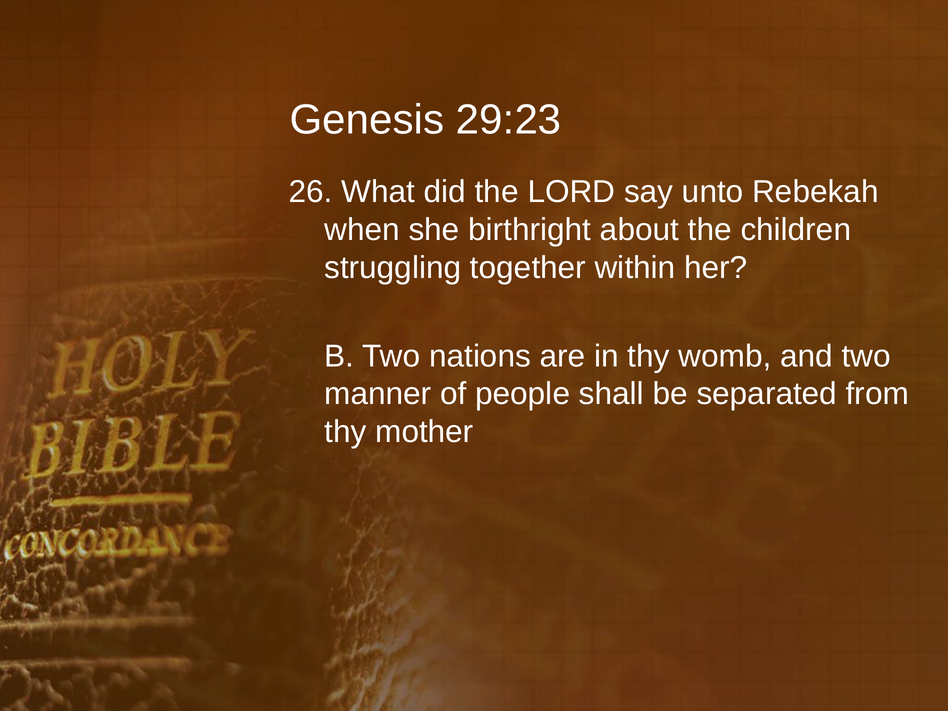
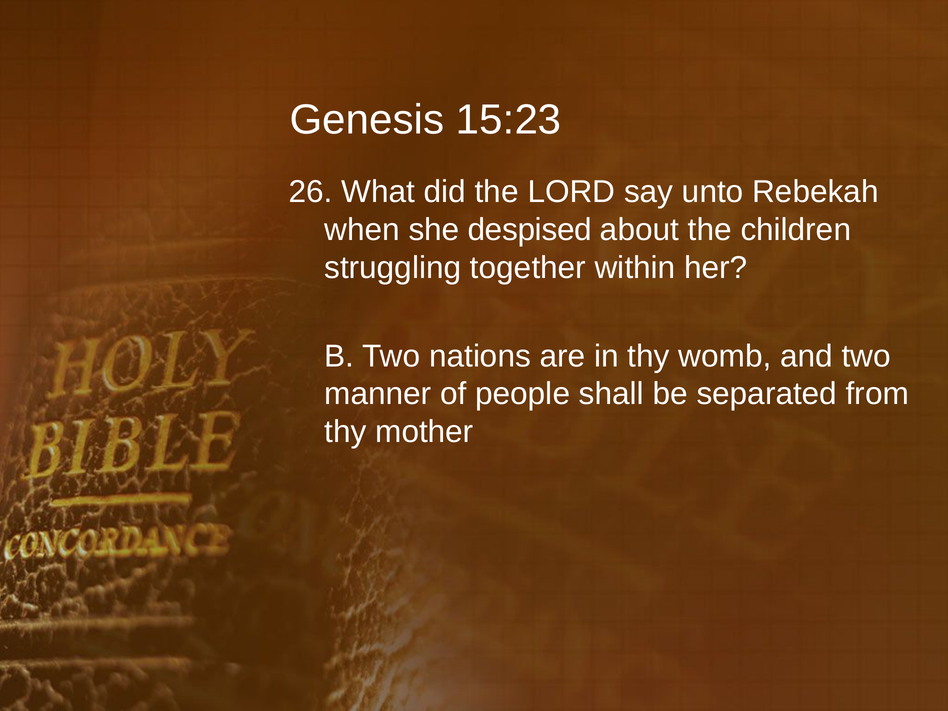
29:23: 29:23 -> 15:23 (509, 120)
birthright: birthright -> despised (530, 230)
